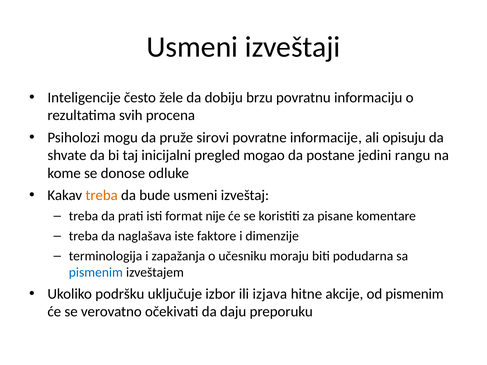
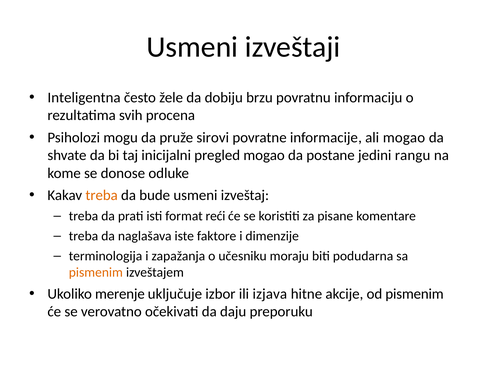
Inteligencije: Inteligencije -> Inteligentna (84, 98)
ali opisuju: opisuju -> mogao (404, 138)
nije: nije -> reći (215, 216)
pismenim colour: blue -> orange (96, 273)
podršku: podršku -> merenje (120, 294)
